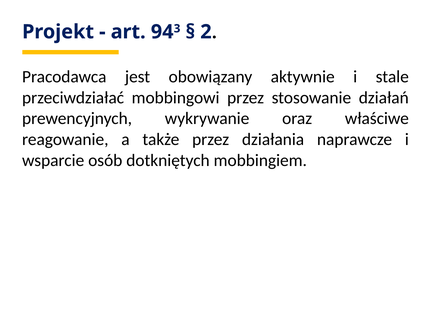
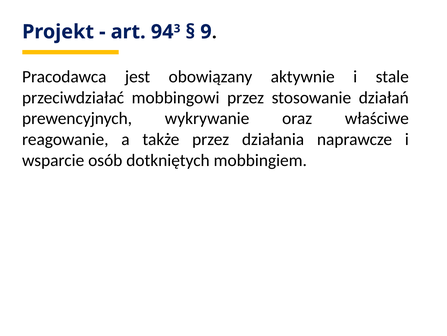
2: 2 -> 9 (206, 32)
